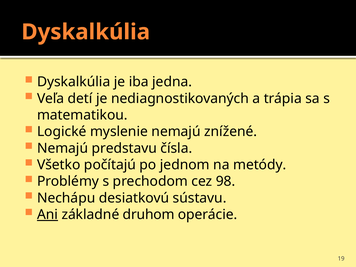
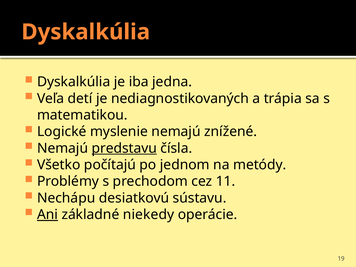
predstavu underline: none -> present (124, 148)
98: 98 -> 11 (226, 181)
druhom: druhom -> niekedy (149, 215)
